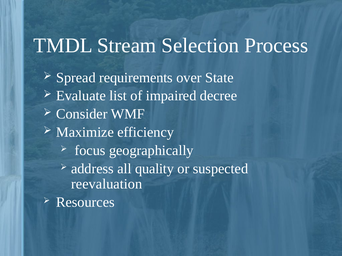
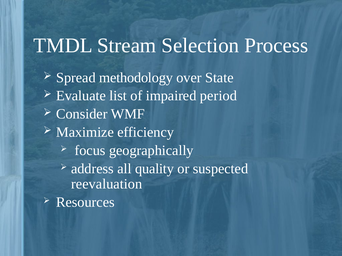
requirements: requirements -> methodology (136, 78)
decree: decree -> period (218, 96)
